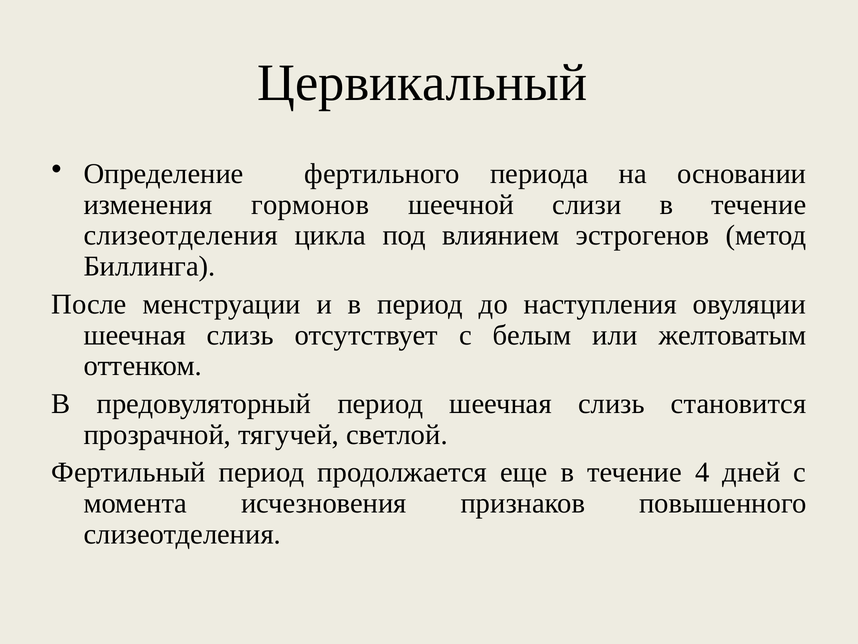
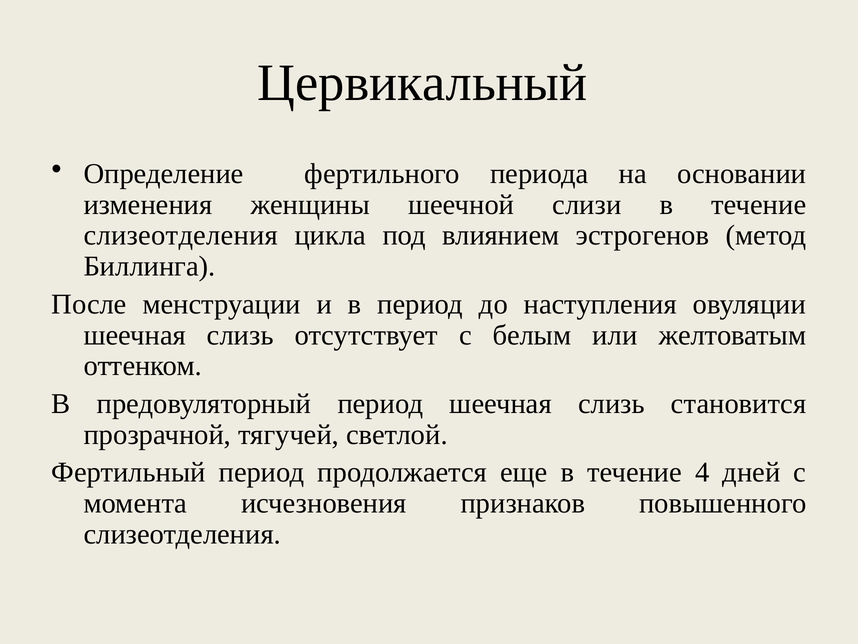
гормонов: гормонов -> женщины (310, 204)
